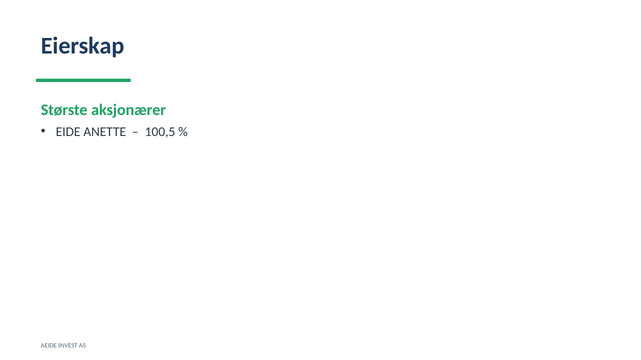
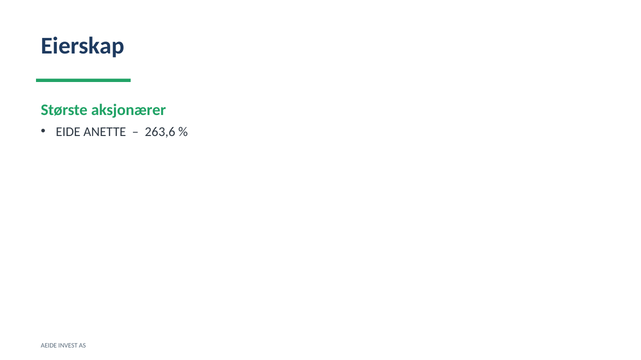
100,5: 100,5 -> 263,6 (160, 132)
